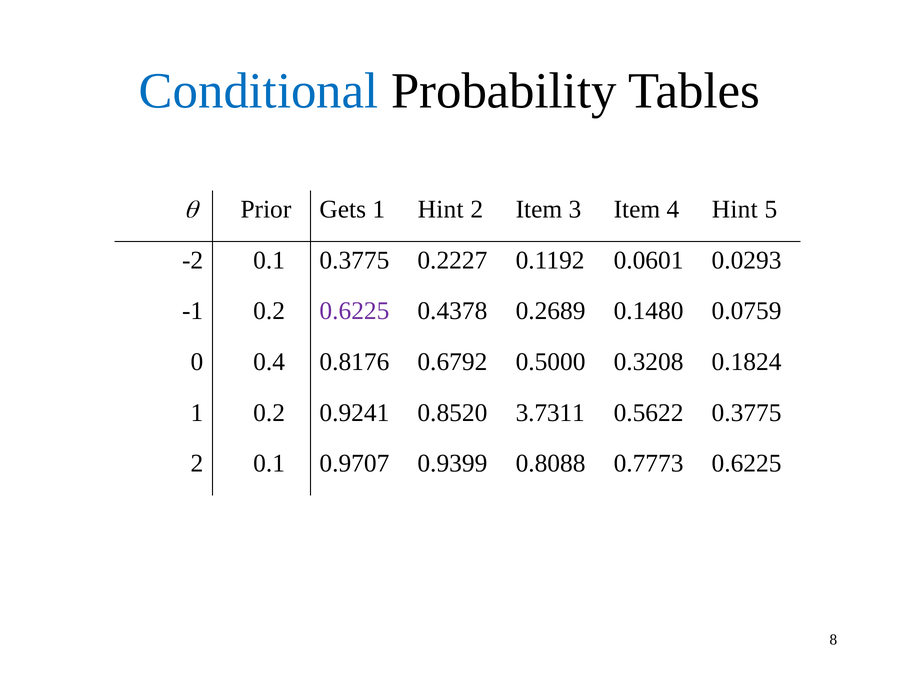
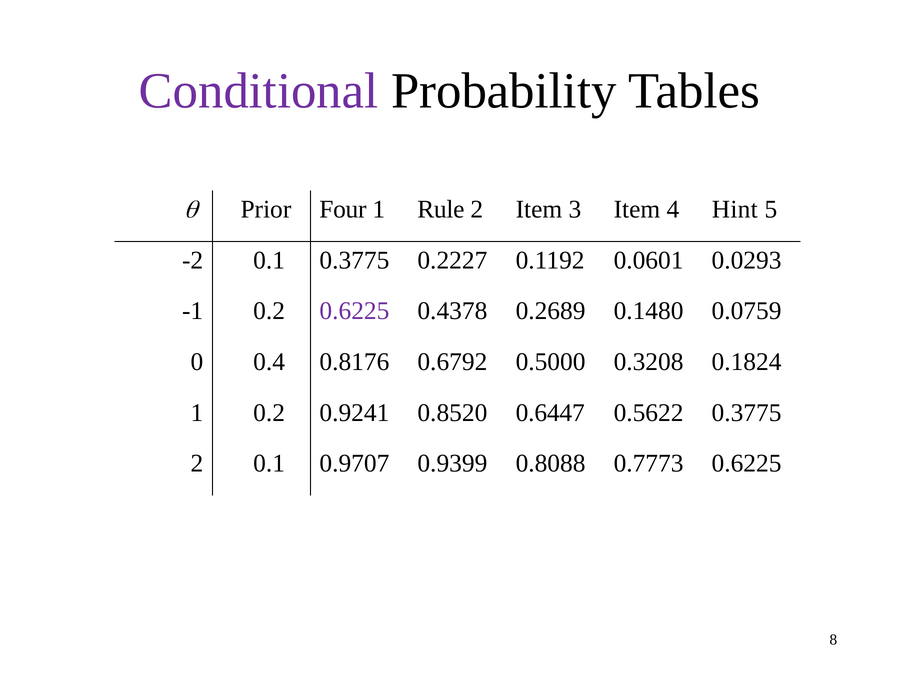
Conditional colour: blue -> purple (259, 91)
Gets: Gets -> Four (343, 210)
1 Hint: Hint -> Rule (441, 210)
3.7311: 3.7311 -> 0.6447 (550, 413)
